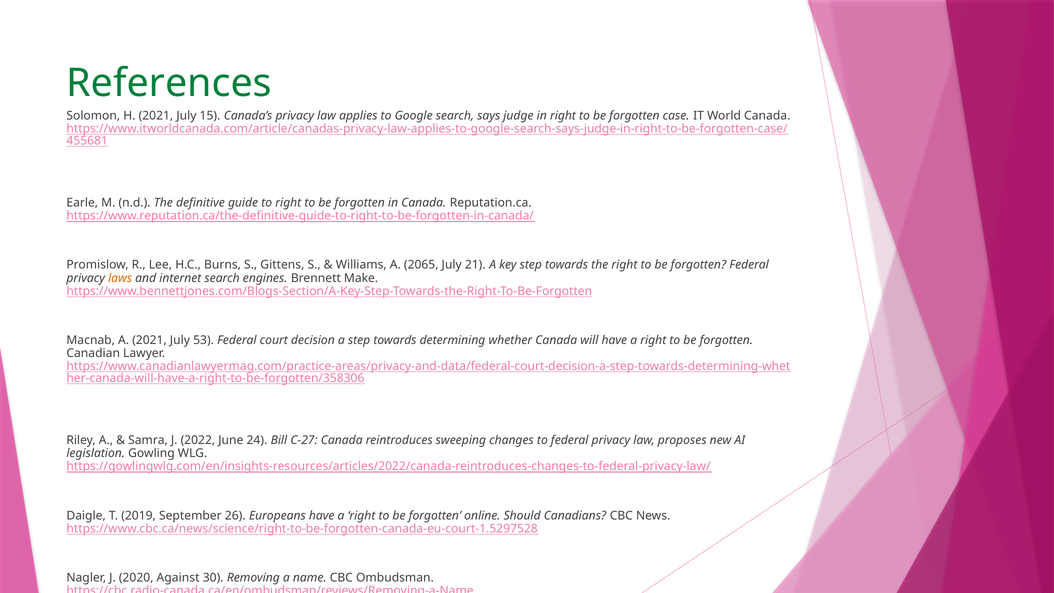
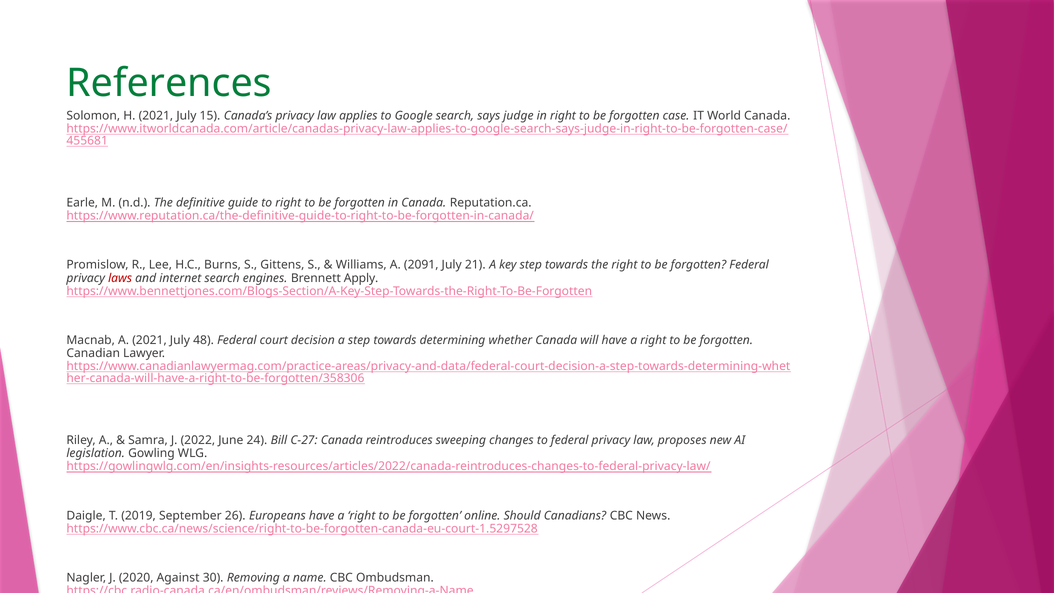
2065: 2065 -> 2091 (421, 265)
laws colour: orange -> red (120, 278)
Make: Make -> Apply (361, 278)
53: 53 -> 48 (204, 340)
